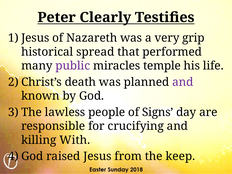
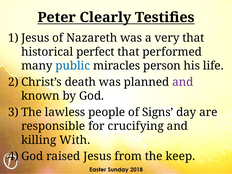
very grip: grip -> that (193, 38)
spread: spread -> perfect (95, 52)
public colour: purple -> blue (73, 66)
temple: temple -> person (162, 66)
